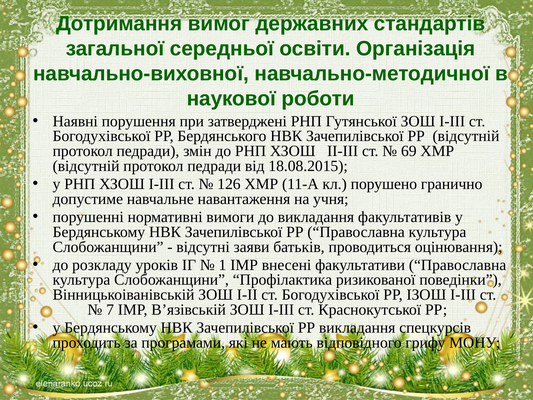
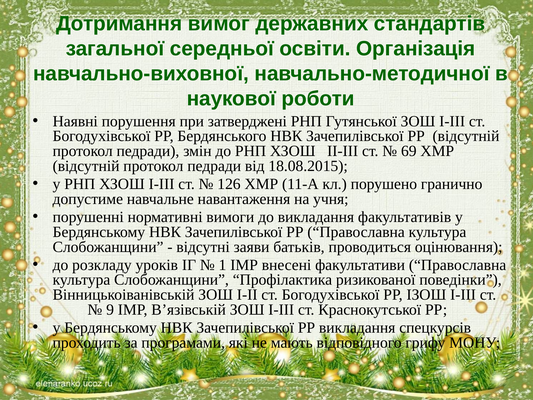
7: 7 -> 9 (110, 310)
